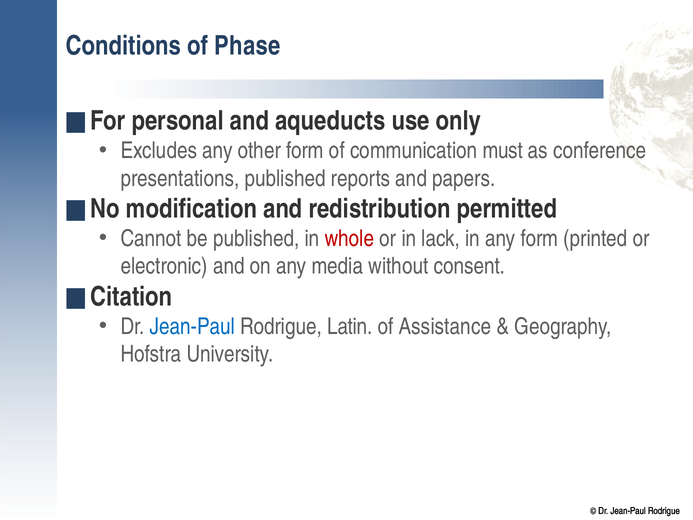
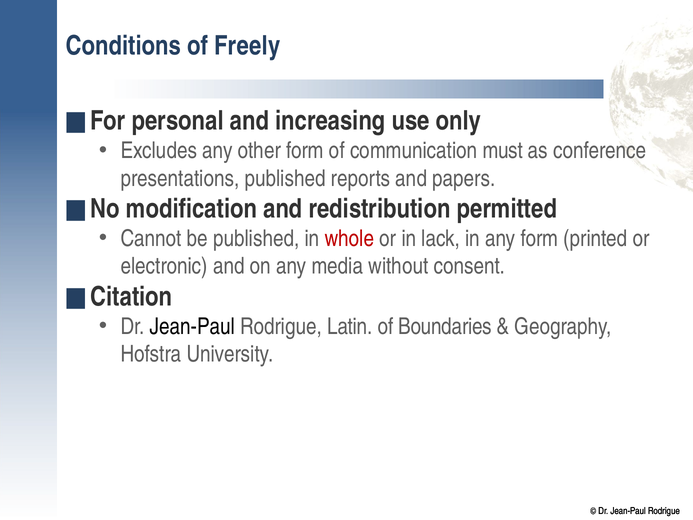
Phase: Phase -> Freely (247, 46)
aqueducts: aqueducts -> increasing (330, 121)
Jean-Paul colour: blue -> black (192, 326)
Assistance: Assistance -> Boundaries (445, 326)
